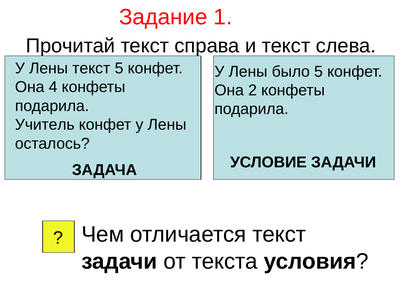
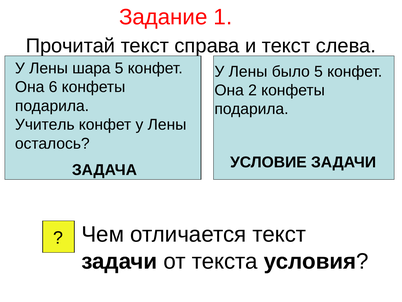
Лены текст: текст -> шара (91, 68)
4: 4 -> 6 (53, 87)
